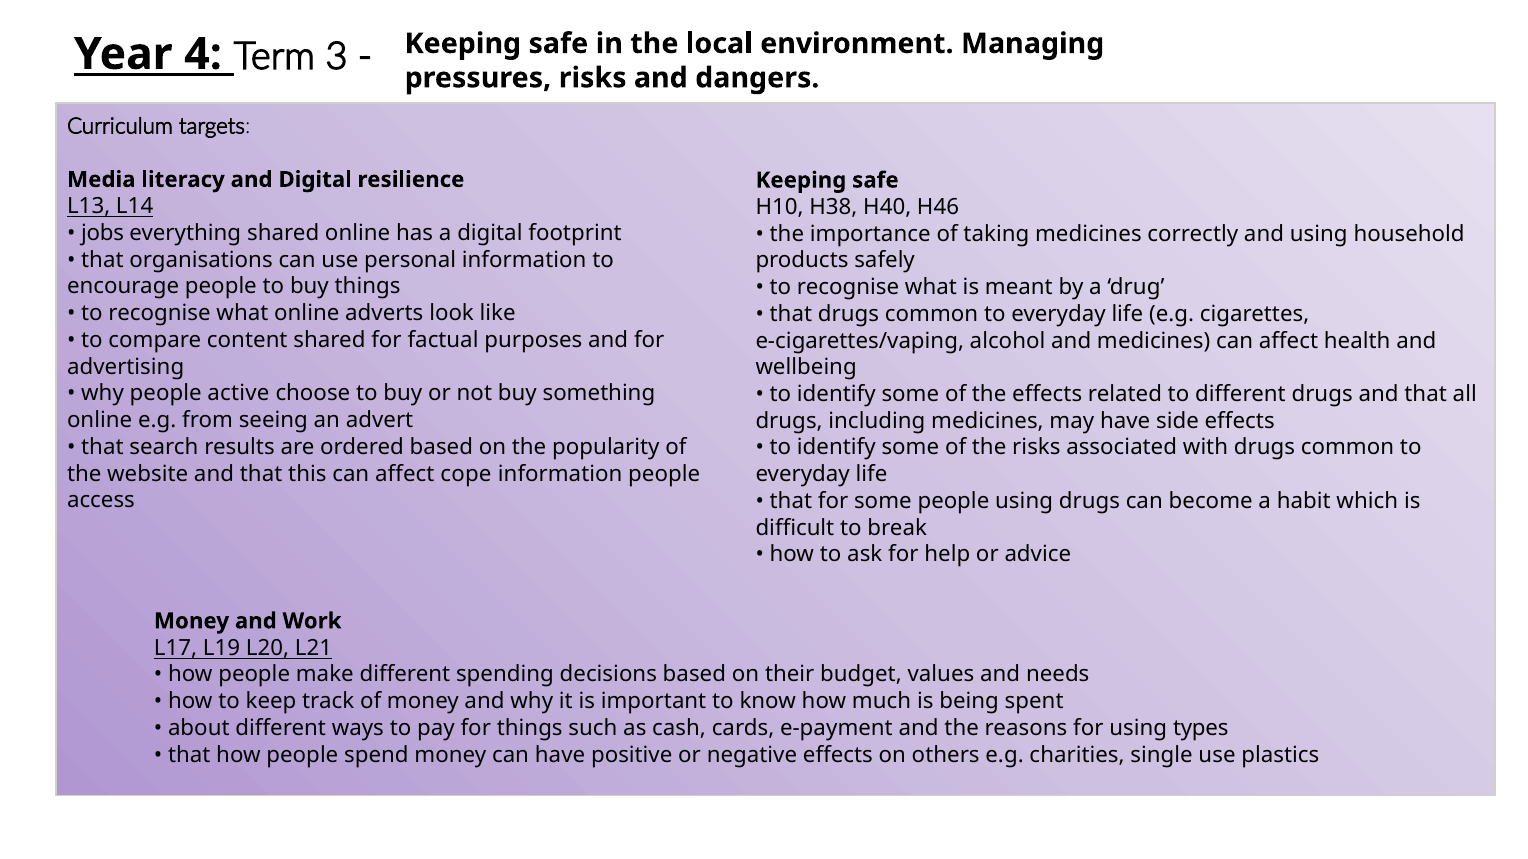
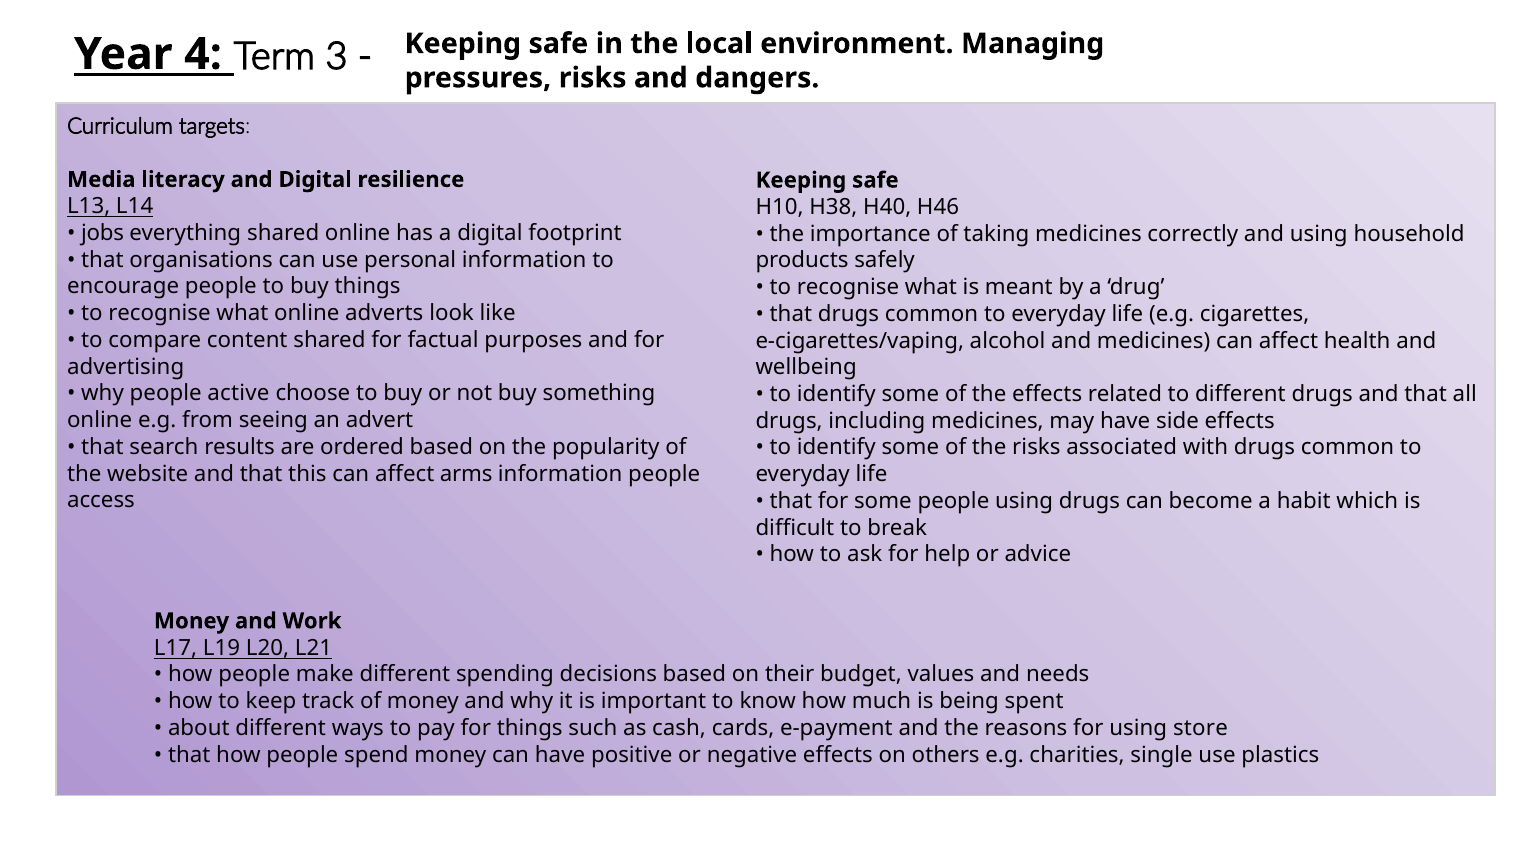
cope: cope -> arms (466, 474)
types: types -> store (1201, 728)
